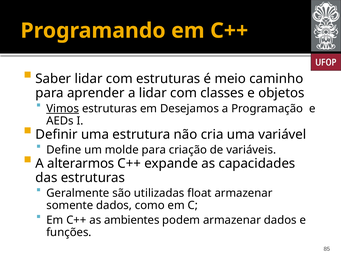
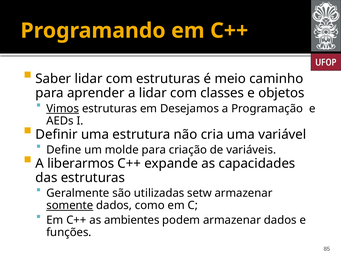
alterarmos: alterarmos -> liberarmos (81, 163)
float: float -> setw (200, 193)
somente underline: none -> present (70, 205)
